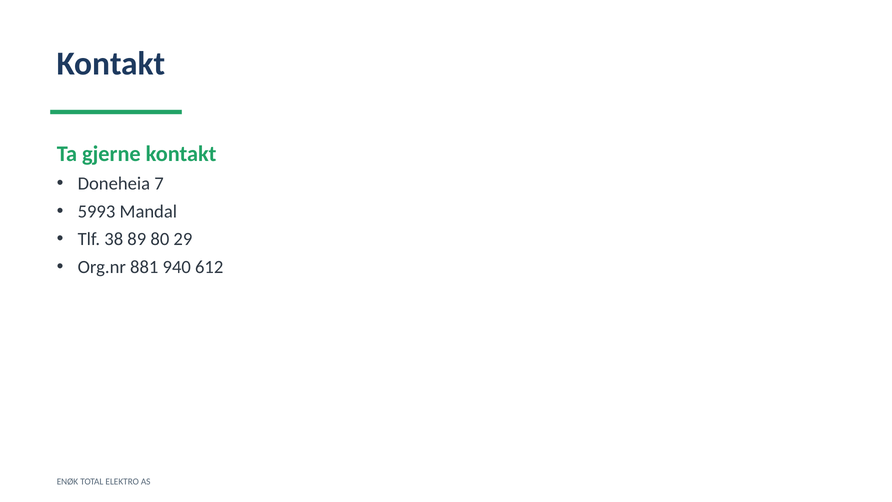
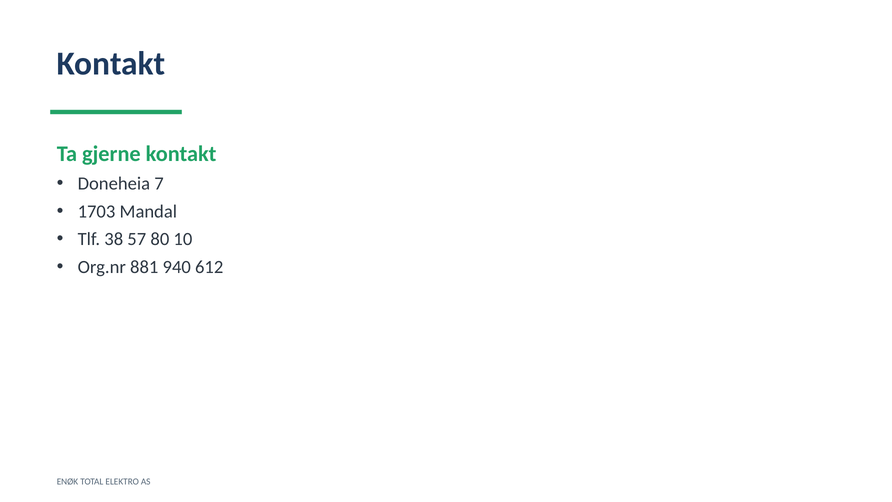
5993: 5993 -> 1703 (96, 211)
89: 89 -> 57 (137, 239)
29: 29 -> 10 (183, 239)
